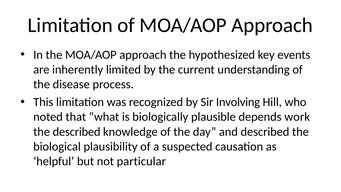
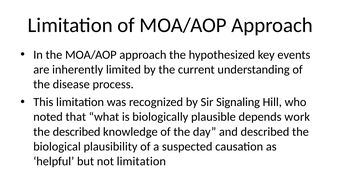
Involving: Involving -> Signaling (238, 102)
not particular: particular -> limitation (141, 161)
